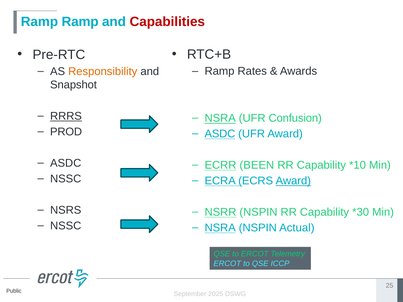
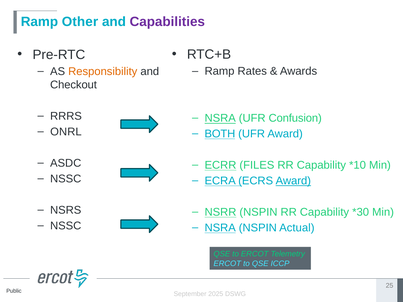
Ramp Ramp: Ramp -> Other (80, 22)
Capabilities colour: red -> purple (167, 22)
Snapshot: Snapshot -> Checkout (74, 85)
RRRS underline: present -> none (66, 116)
PROD: PROD -> ONRL (66, 132)
ASDC: ASDC -> BOTH (220, 134)
BEEN: BEEN -> FILES (257, 165)
